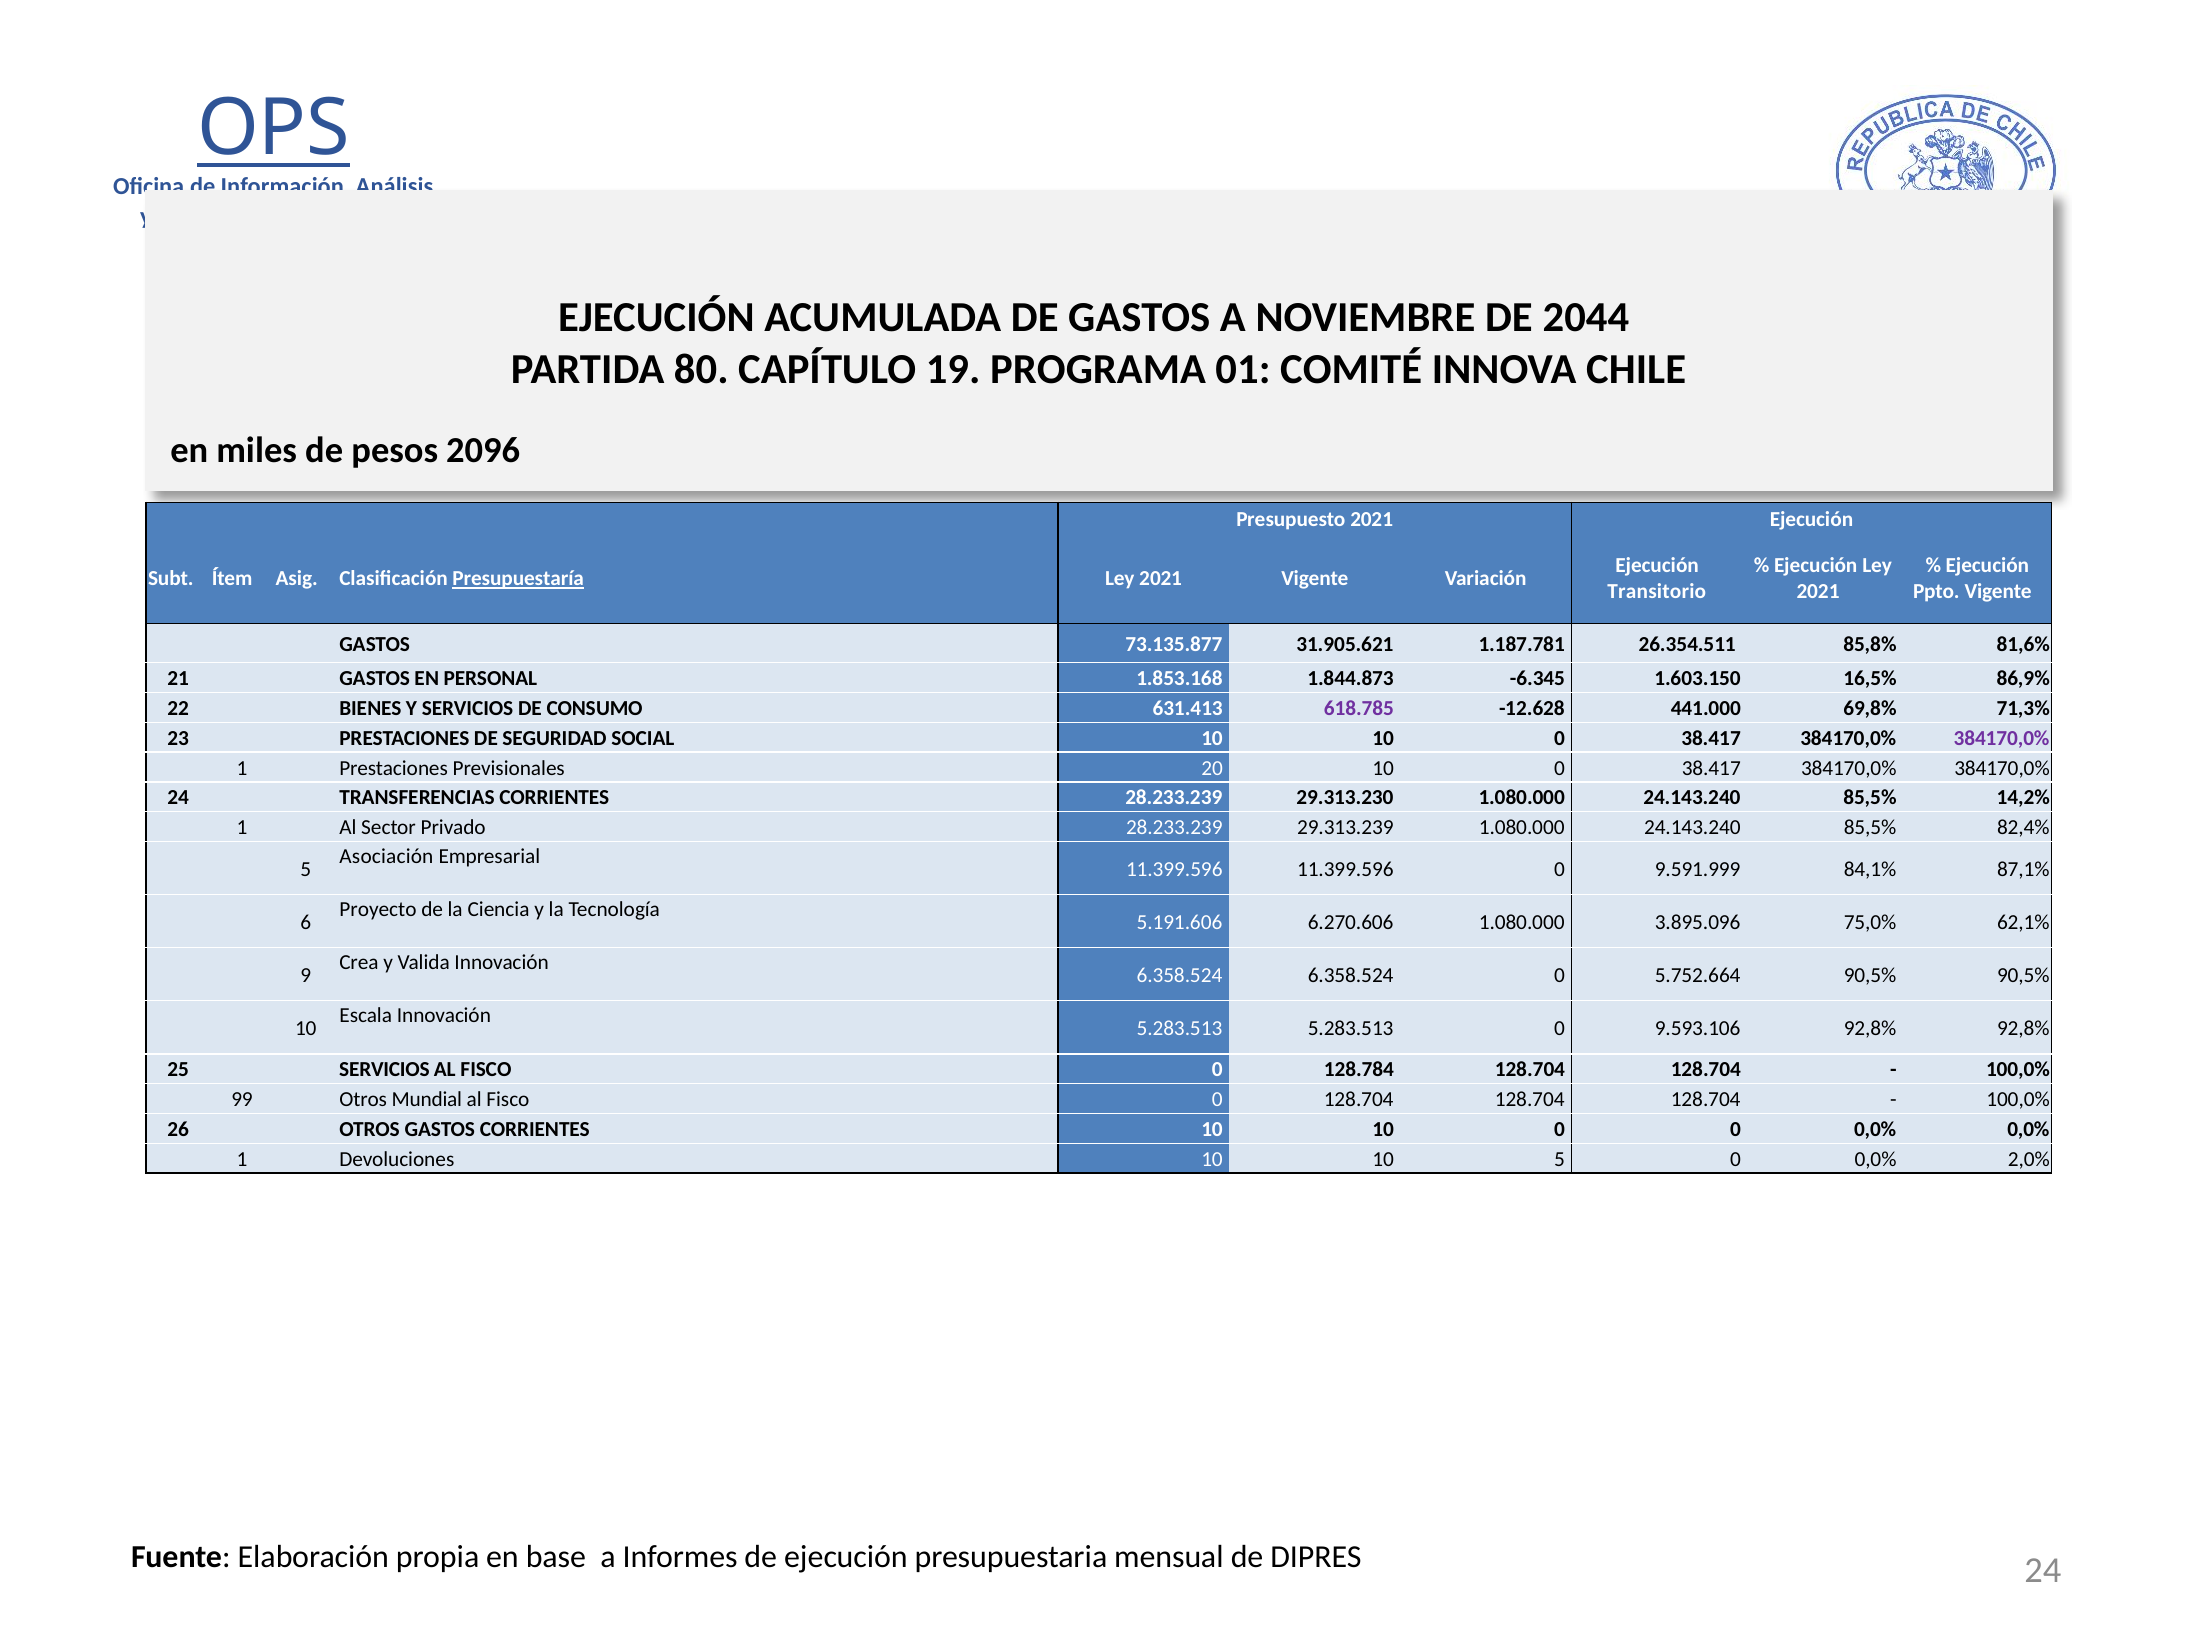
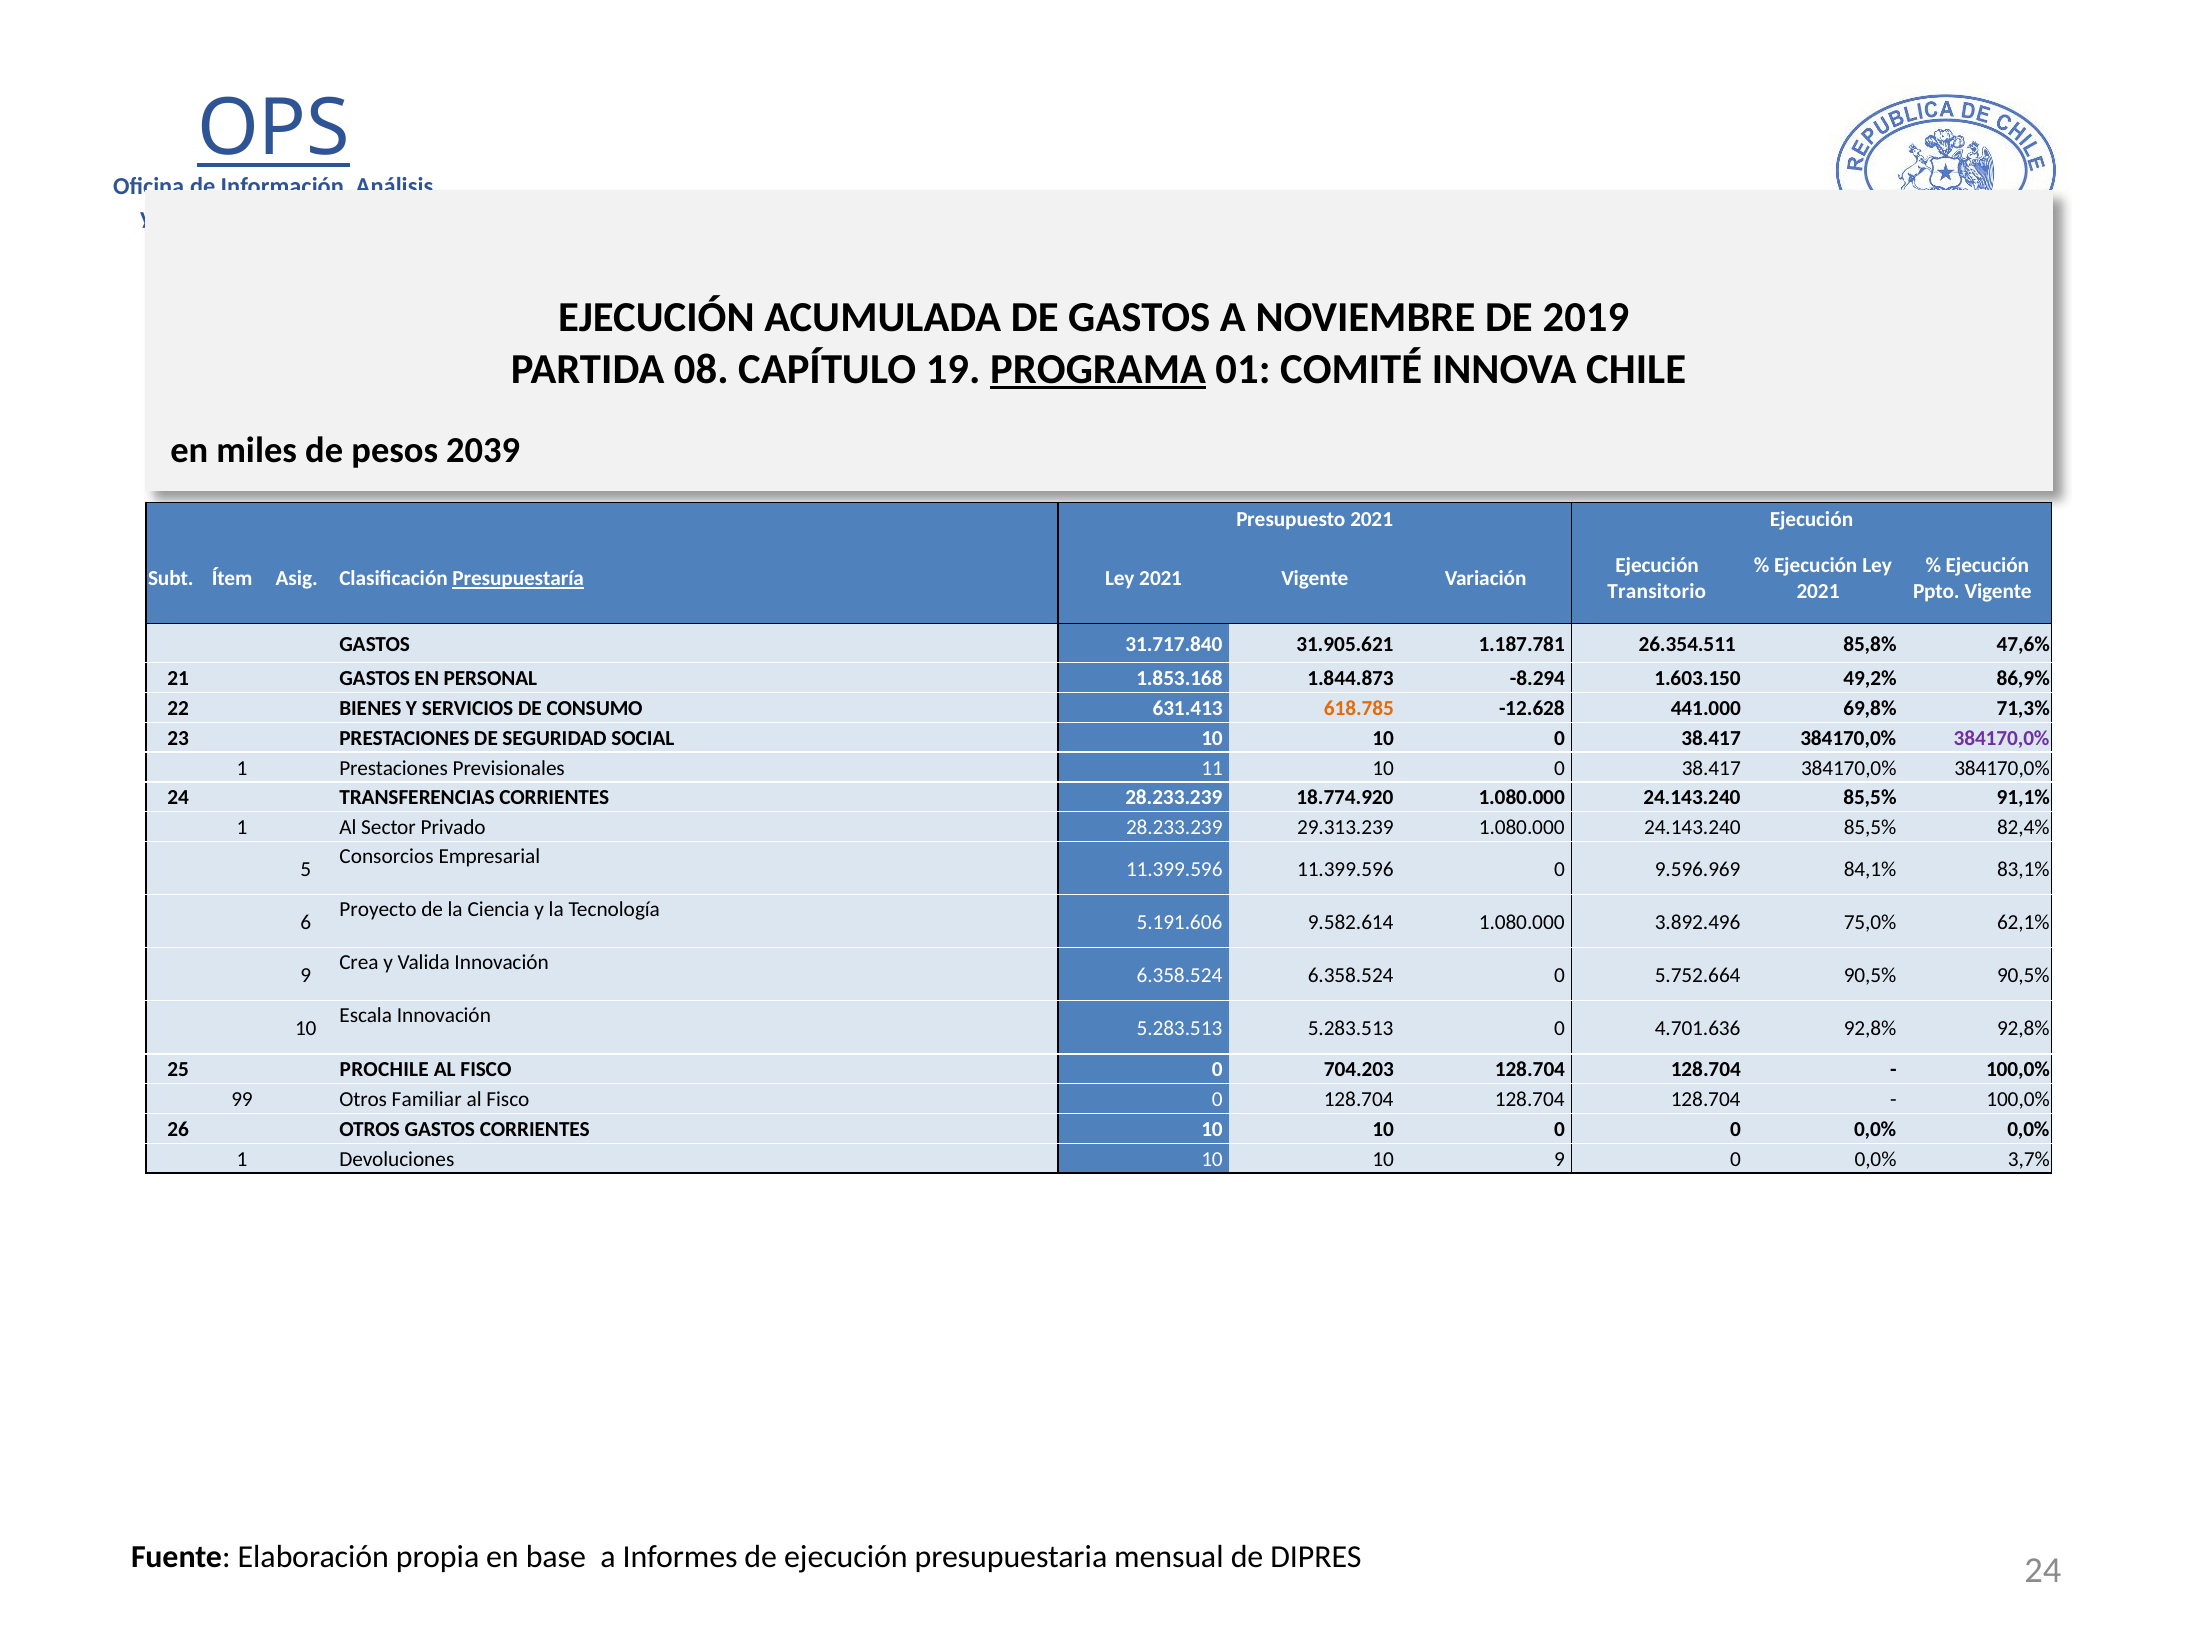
2044: 2044 -> 2019 (1586, 318)
80: 80 -> 08 (701, 369)
PROGRAMA underline: none -> present (1098, 369)
2096: 2096 -> 2039 (483, 450)
73.135.877: 73.135.877 -> 31.717.840 (1174, 644)
81,6%: 81,6% -> 47,6% (2023, 644)
-6.345: -6.345 -> -8.294 (1537, 678)
16,5%: 16,5% -> 49,2% (1870, 678)
618.785 colour: purple -> orange (1359, 708)
20: 20 -> 11 (1212, 768)
29.313.230: 29.313.230 -> 18.774.920 (1345, 798)
14,2%: 14,2% -> 91,1% (2023, 798)
Asociación: Asociación -> Consorcios (387, 856)
9.591.999: 9.591.999 -> 9.596.969 (1698, 869)
87,1%: 87,1% -> 83,1% (2023, 869)
6.270.606: 6.270.606 -> 9.582.614 (1351, 922)
3.895.096: 3.895.096 -> 3.892.496 (1698, 922)
9.593.106: 9.593.106 -> 4.701.636 (1698, 1028)
25 SERVICIOS: SERVICIOS -> PROCHILE (384, 1070)
128.784: 128.784 -> 704.203 (1359, 1070)
Mundial: Mundial -> Familiar (427, 1099)
10 5: 5 -> 9 (1560, 1159)
2,0%: 2,0% -> 3,7% (2029, 1159)
